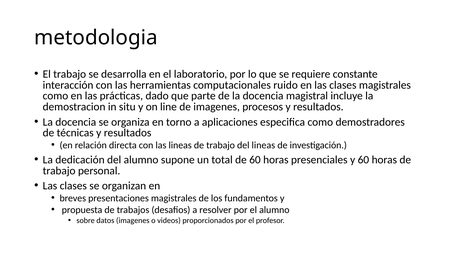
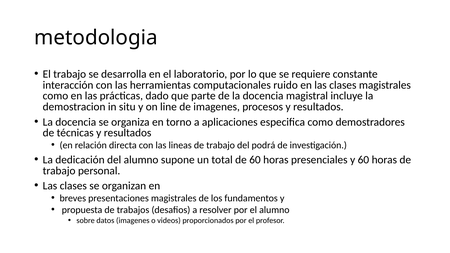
del lineas: lineas -> podrá (263, 145)
